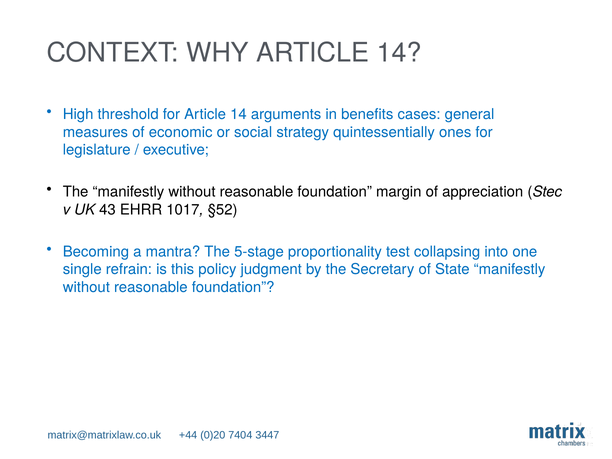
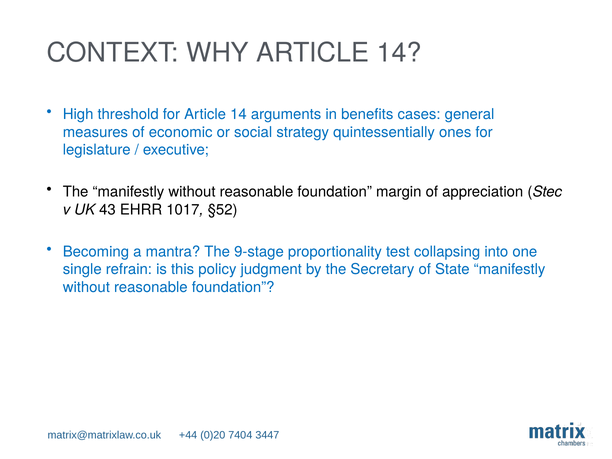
5-stage: 5-stage -> 9-stage (259, 252)
